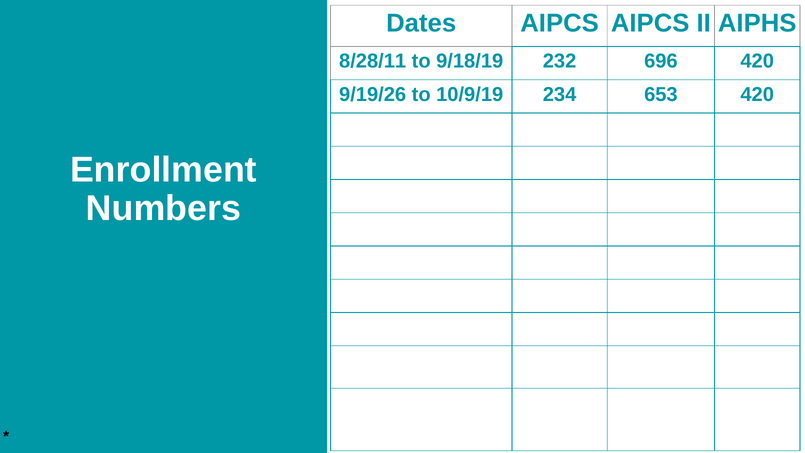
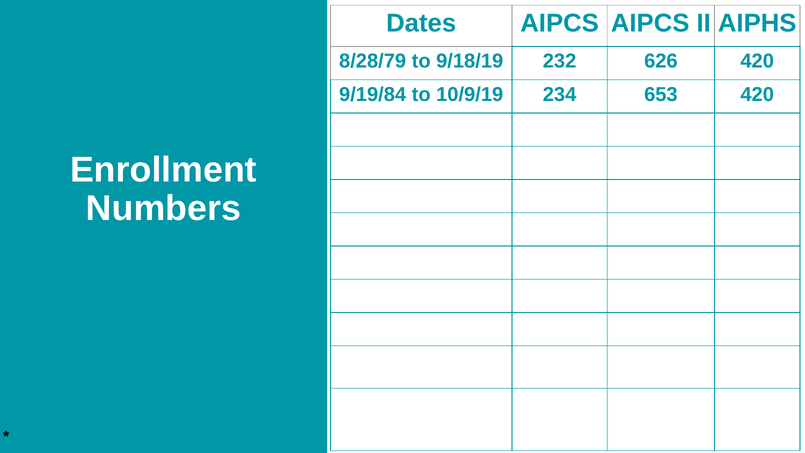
8/28/11: 8/28/11 -> 8/28/79 (373, 61)
696: 696 -> 626 (661, 61)
9/19/26: 9/19/26 -> 9/19/84 (373, 94)
